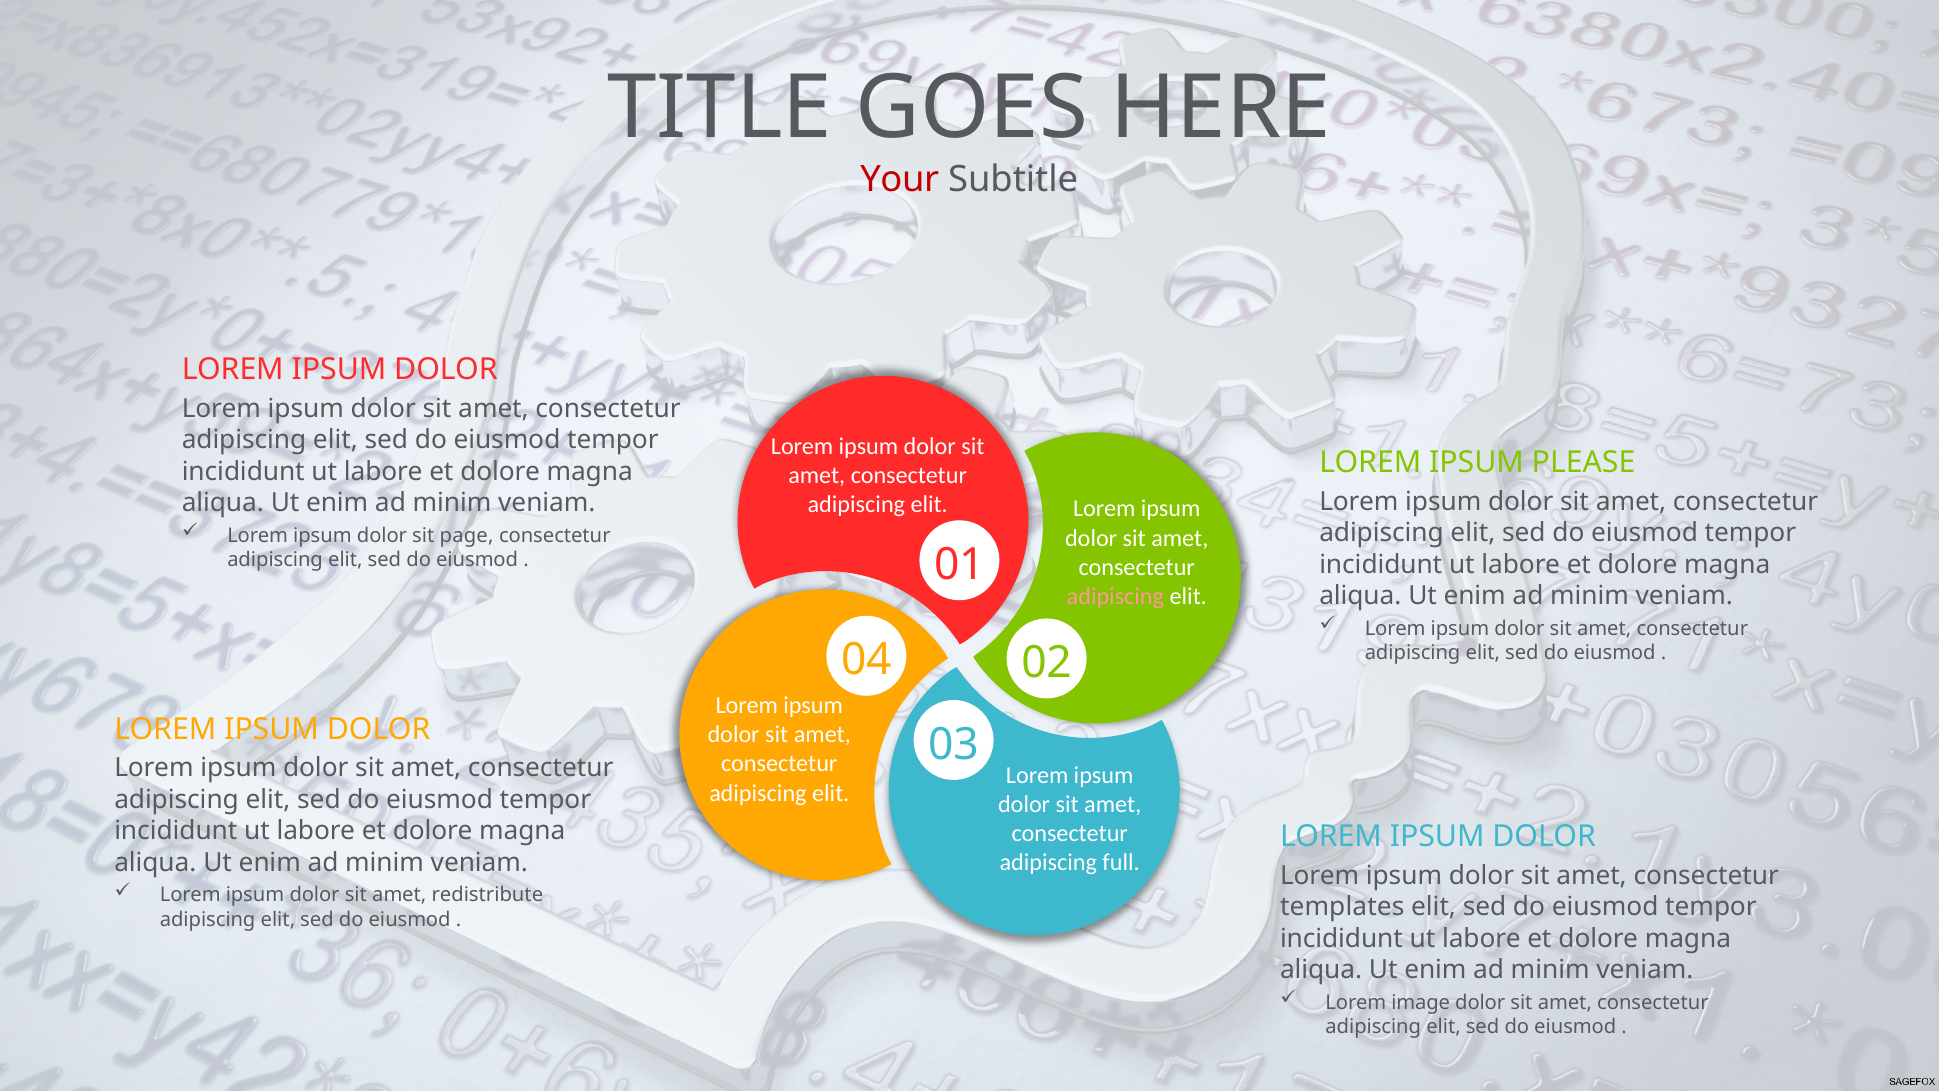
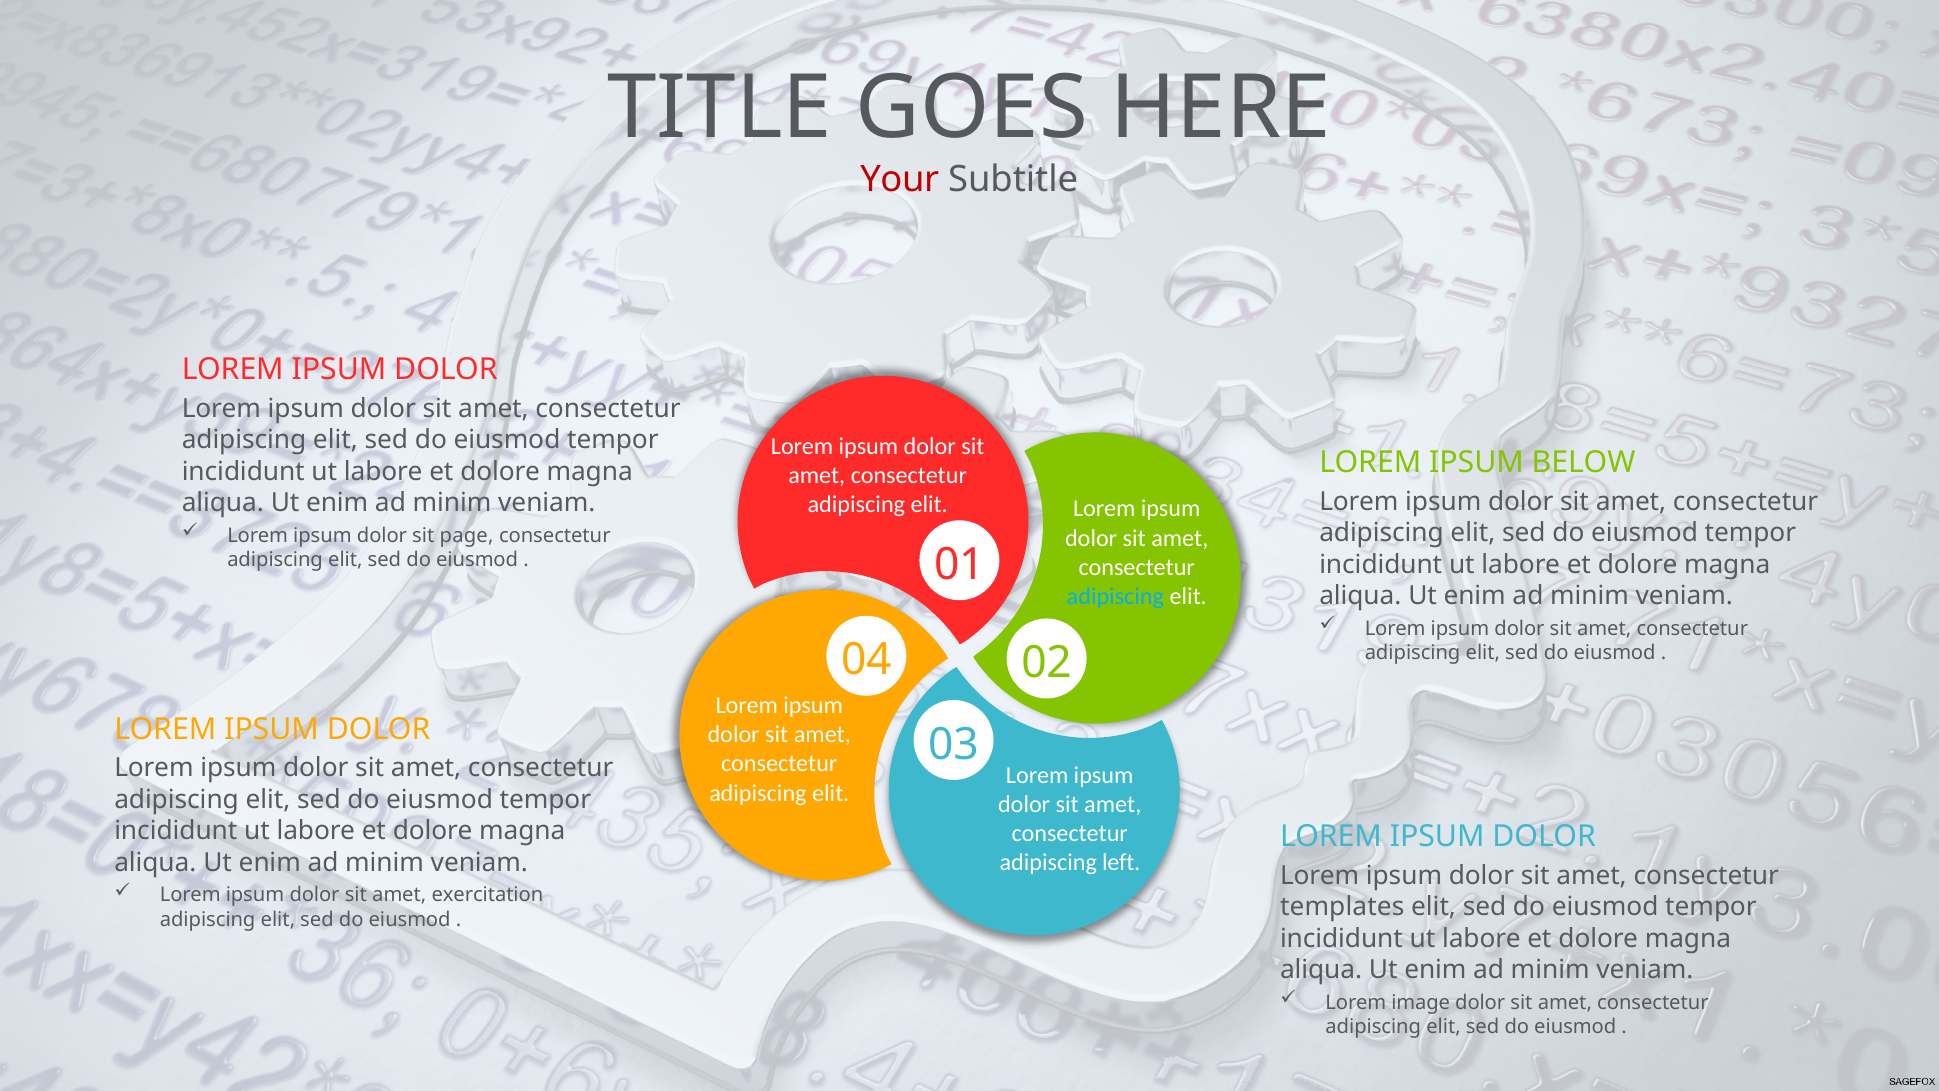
PLEASE: PLEASE -> BELOW (1584, 463)
adipiscing colour: pink -> light blue (1115, 596)
full: full -> left (1121, 862)
redistribute: redistribute -> exercitation (487, 895)
